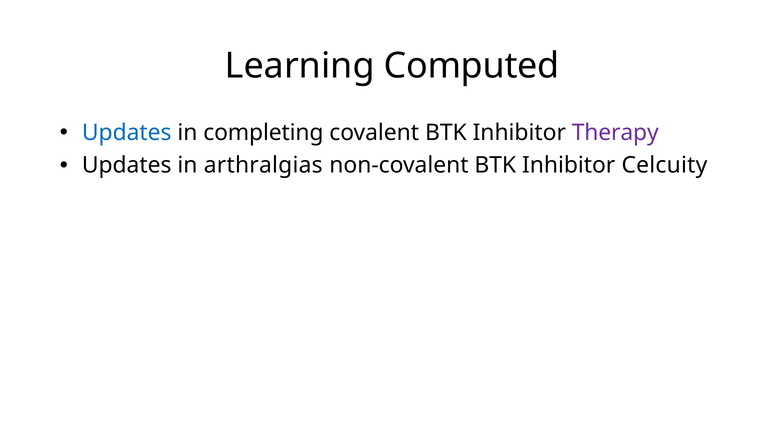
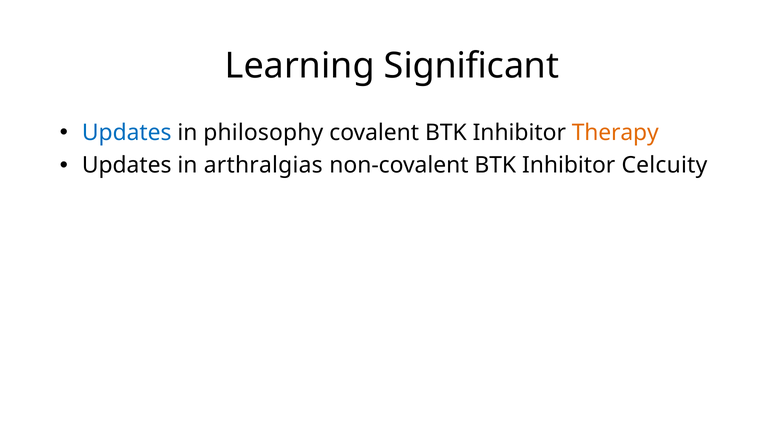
Computed: Computed -> Significant (471, 66)
completing: completing -> philosophy (263, 133)
Therapy colour: purple -> orange (615, 133)
